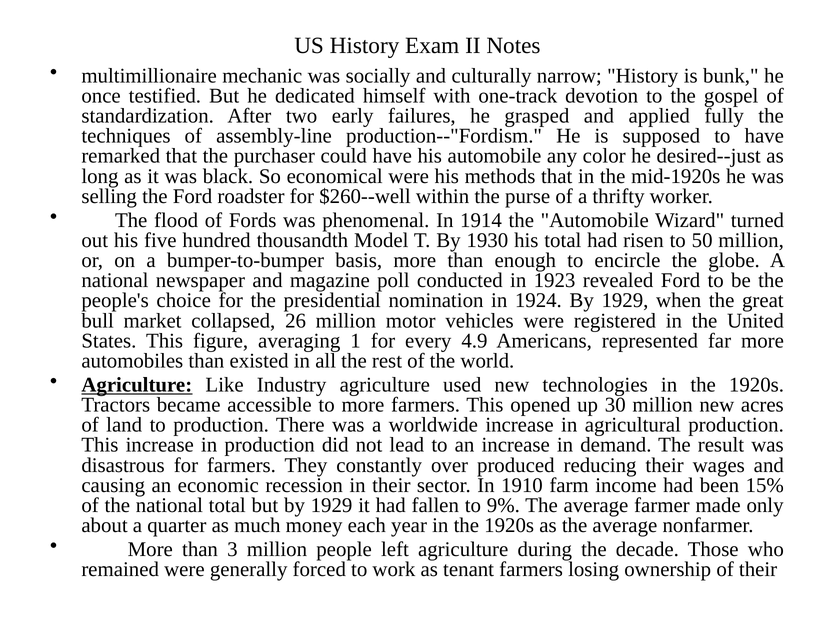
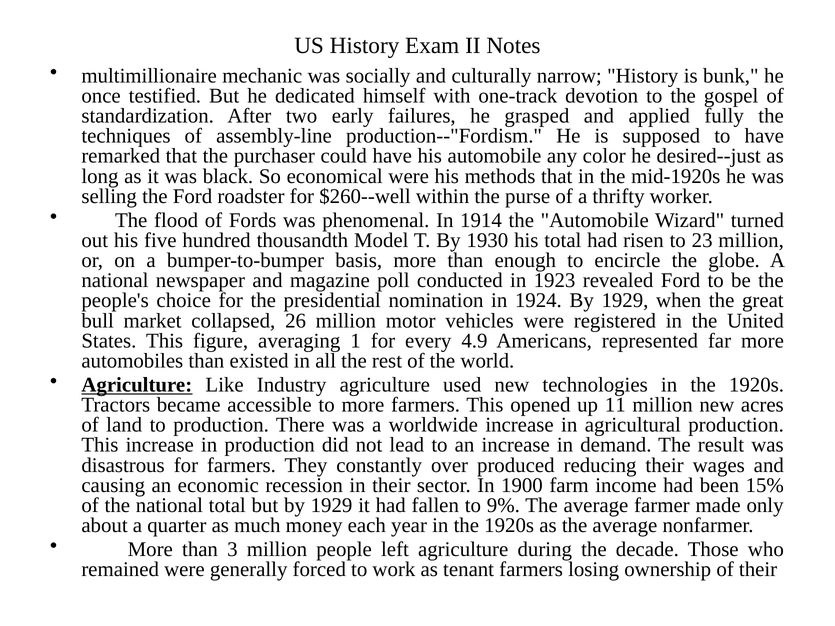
50: 50 -> 23 (702, 241)
30: 30 -> 11 (615, 405)
1910: 1910 -> 1900 (522, 485)
